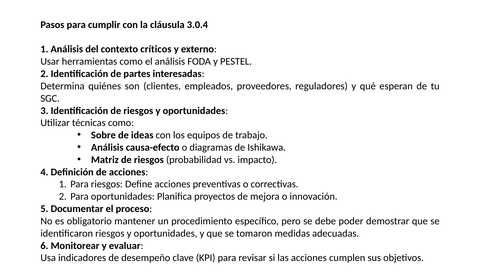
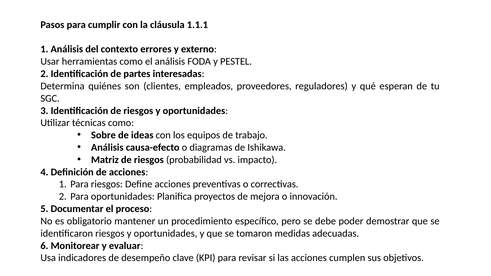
3.0.4: 3.0.4 -> 1.1.1 (197, 25)
críticos: críticos -> errores (156, 49)
